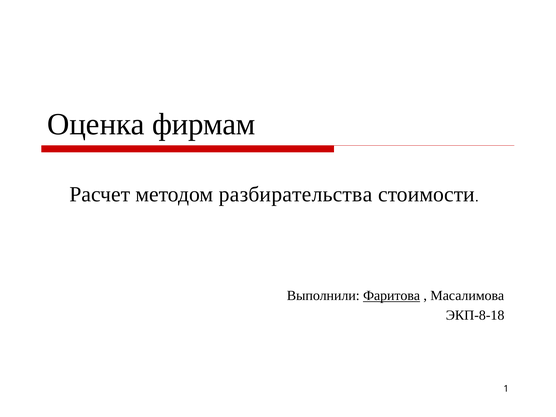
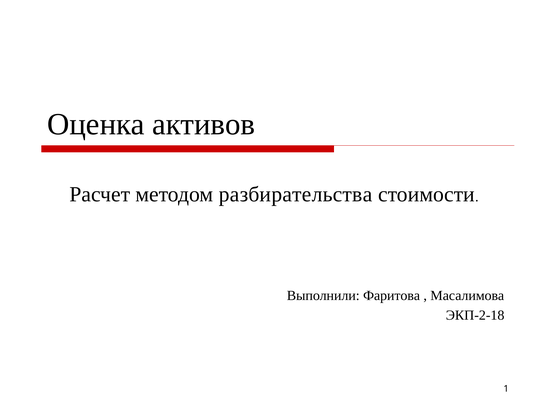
фирмам: фирмам -> активов (204, 124)
Фаритова underline: present -> none (392, 296)
ЭКП-8-18: ЭКП-8-18 -> ЭКП-2-18 (475, 315)
